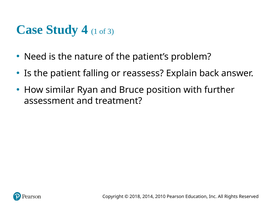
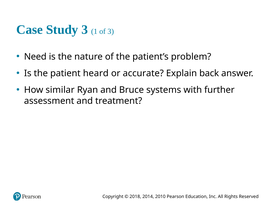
Study 4: 4 -> 3 (85, 30)
falling: falling -> heard (96, 73)
reassess: reassess -> accurate (143, 73)
position: position -> systems (164, 90)
